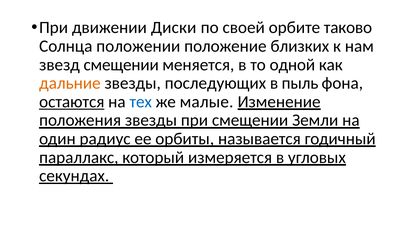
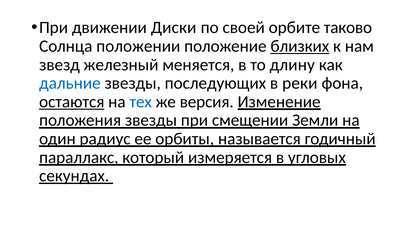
близких underline: none -> present (300, 46)
звезд смещении: смещении -> железный (121, 65)
одной: одной -> длину (292, 65)
дальние colour: orange -> blue (70, 83)
пыль: пыль -> реки (300, 83)
малые: малые -> версия (207, 102)
